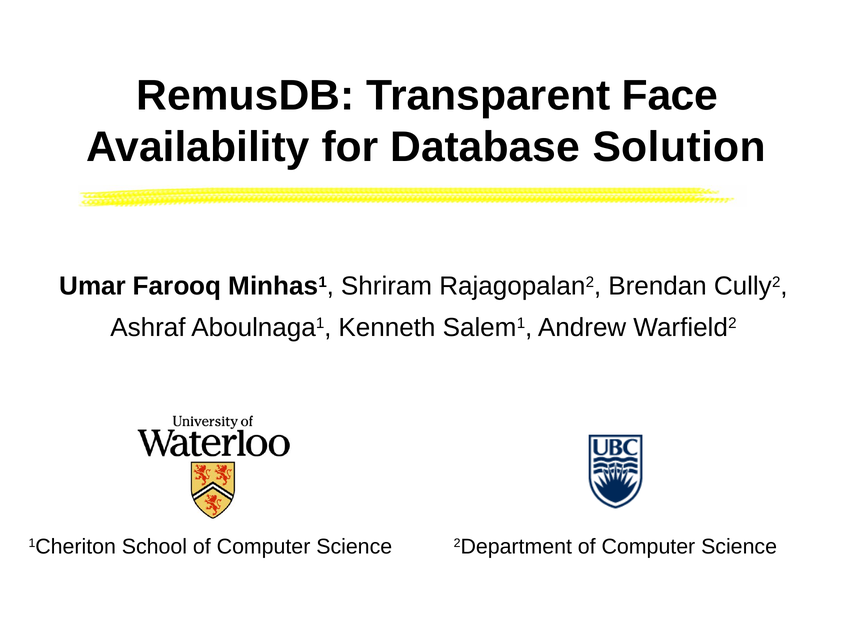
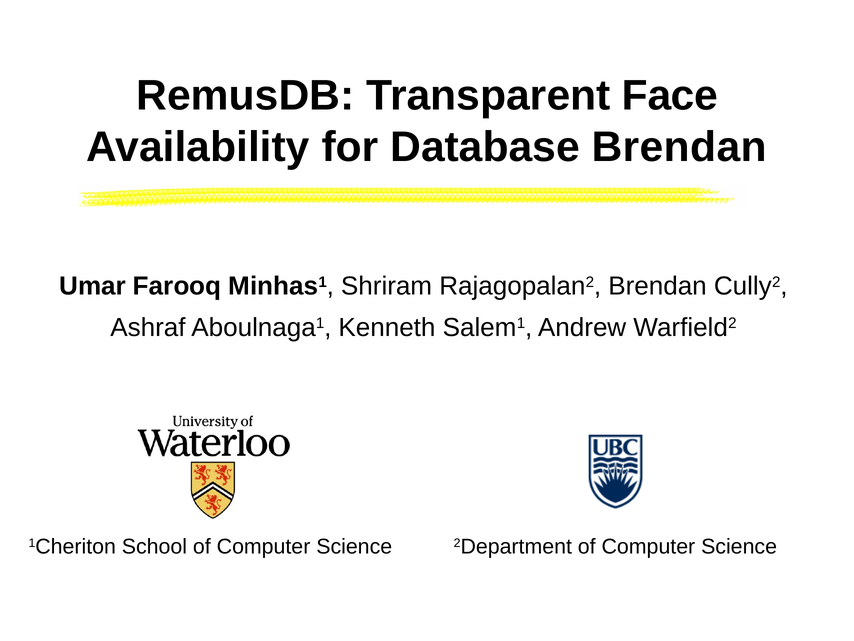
Database Solution: Solution -> Brendan (679, 147)
